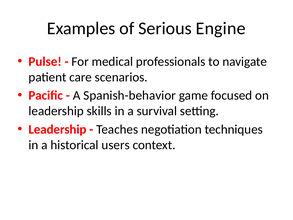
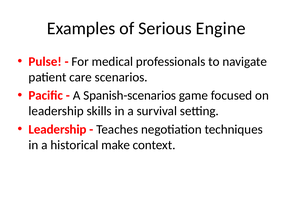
Spanish-behavior: Spanish-behavior -> Spanish-scenarios (130, 95)
users: users -> make (116, 145)
